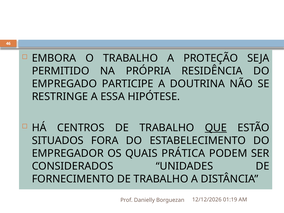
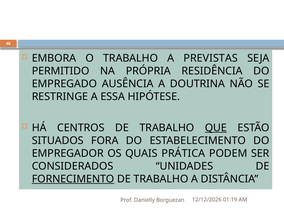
PROTEÇÃO: PROTEÇÃO -> PREVISTAS (211, 58)
PARTICIPE: PARTICIPE -> AUSÊNCIA (128, 84)
FORNECIMENTO underline: none -> present (73, 179)
